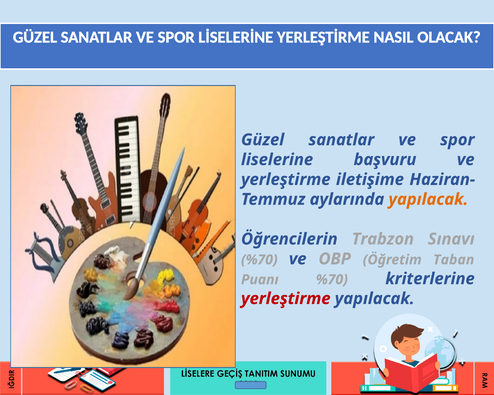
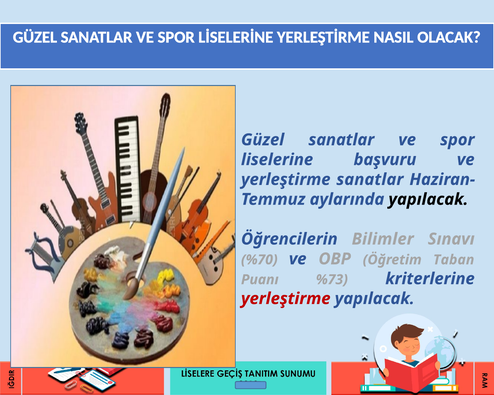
yerleştirme iletişime: iletişime -> sanatlar (370, 180)
yapılacak colour: orange -> black (428, 199)
Trabzon: Trabzon -> Bilimler (383, 239)
Puanı %70: %70 -> %73 (332, 280)
